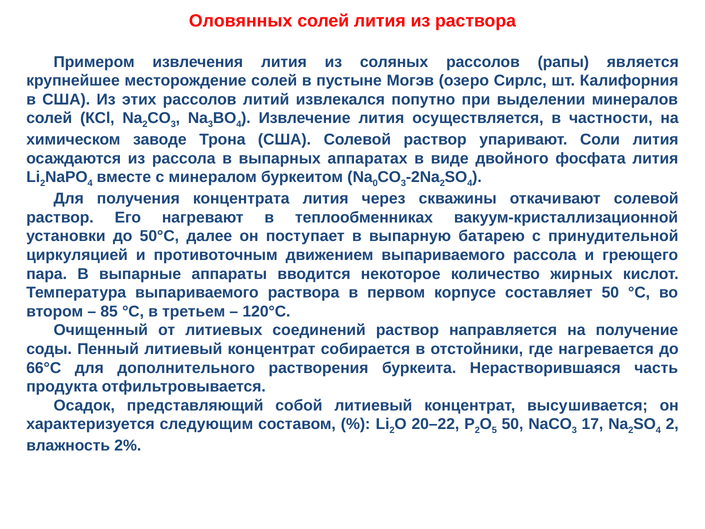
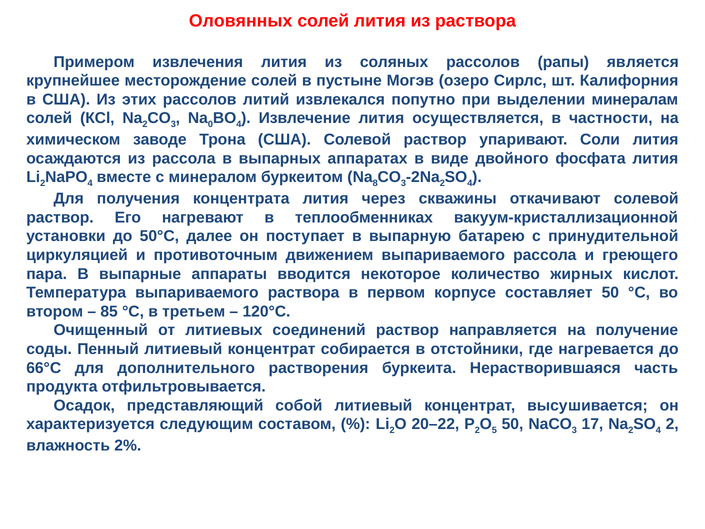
минералов: минералов -> минералам (635, 99)
3: 3 -> 0 (210, 124)
0: 0 -> 8 (375, 183)
